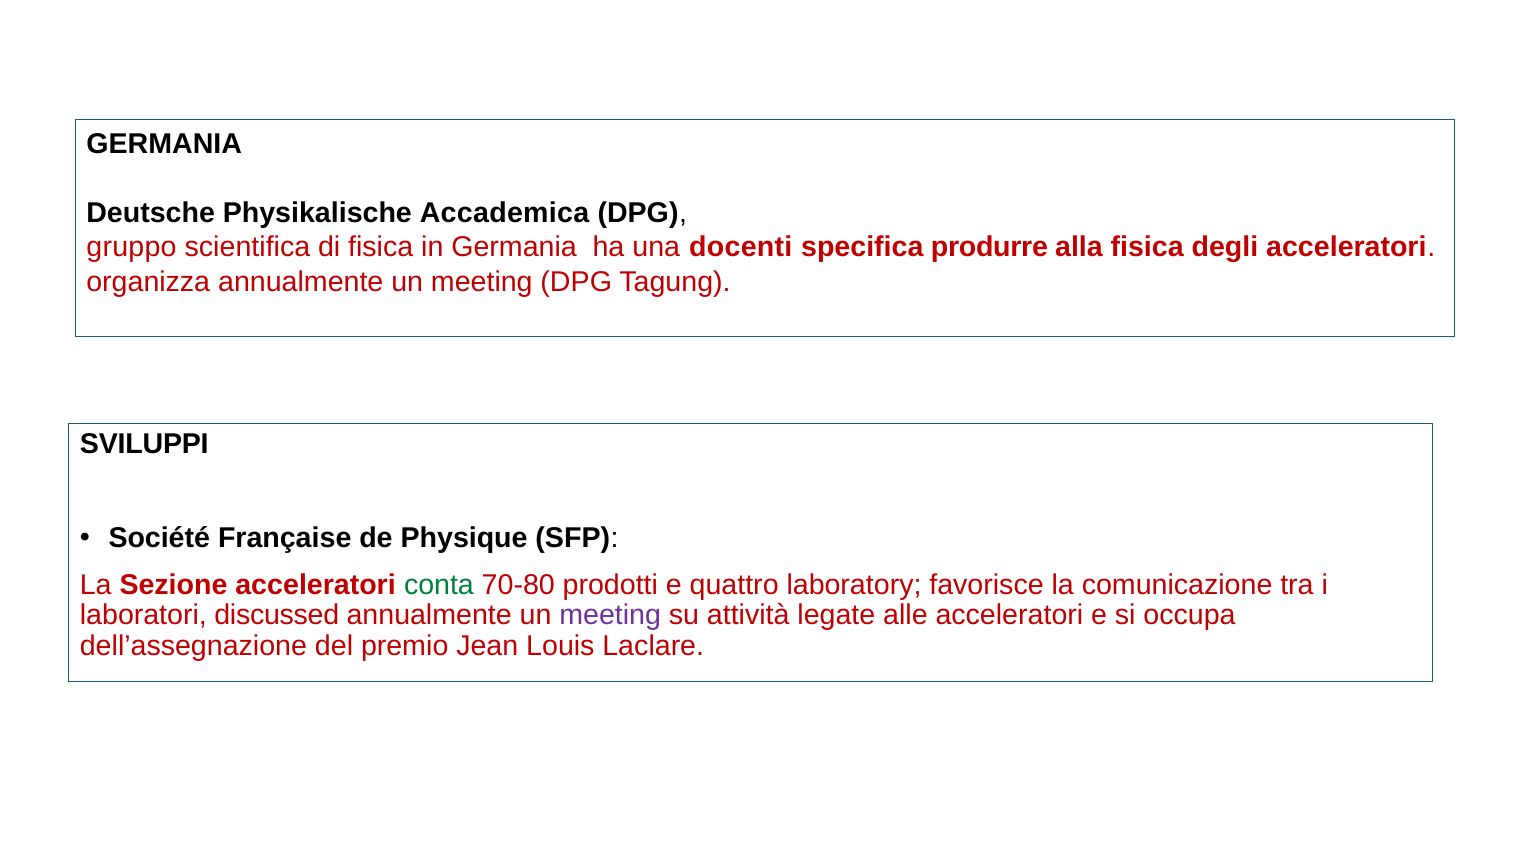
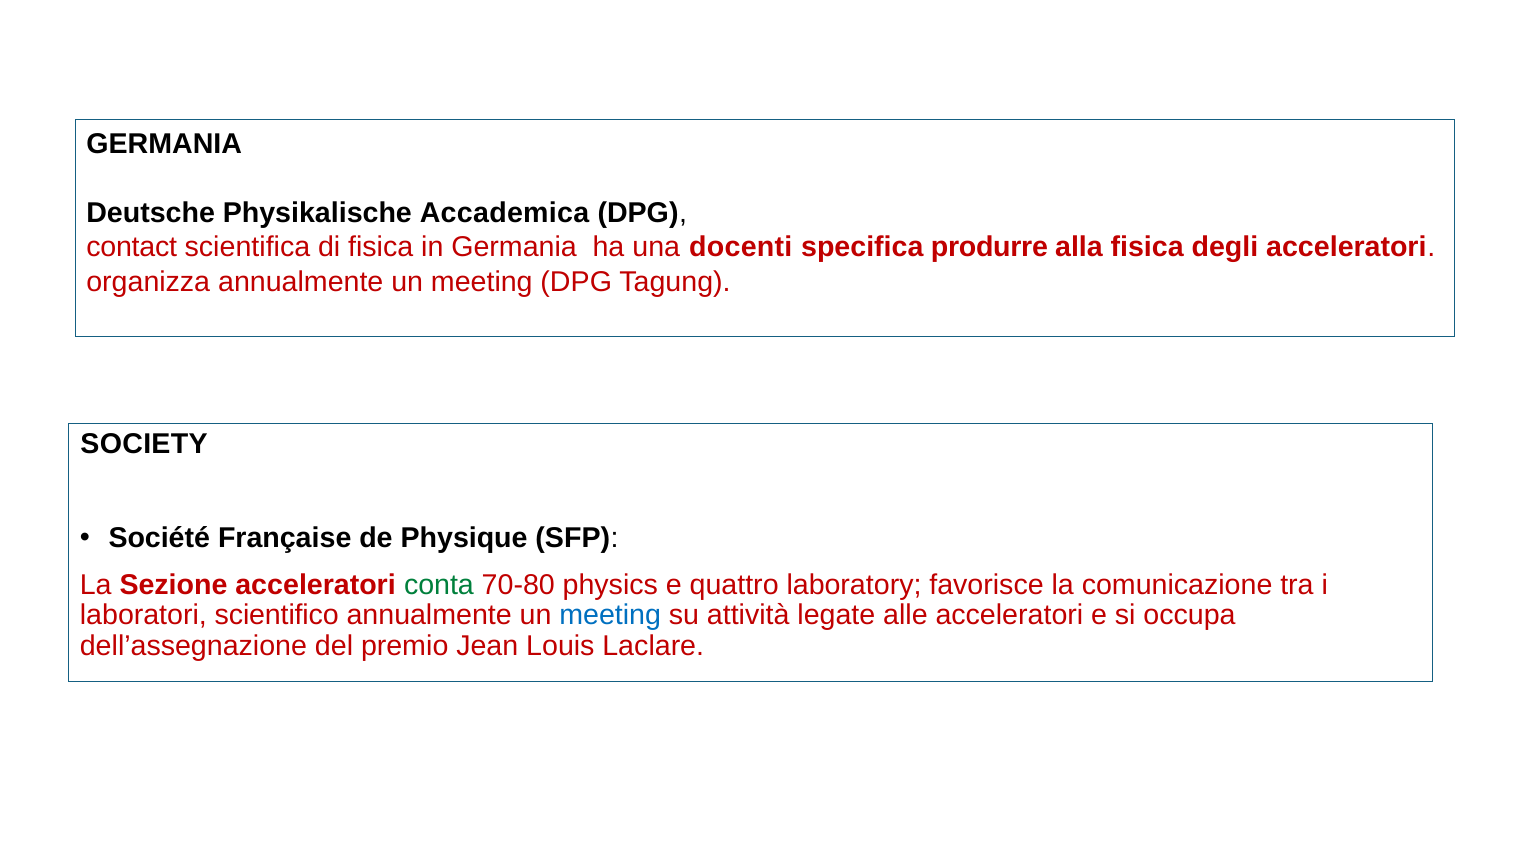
gruppo: gruppo -> contact (132, 247)
SVILUPPI: SVILUPPI -> SOCIETY (144, 444)
prodotti: prodotti -> physics (610, 584)
discussed: discussed -> scientifico (277, 615)
meeting colour: purple -> blue (610, 615)
